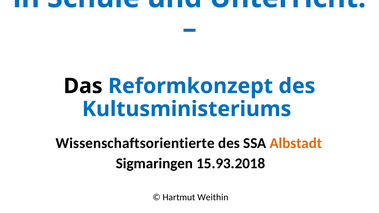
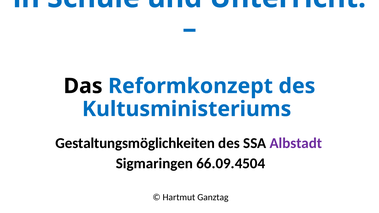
Wissenschaftsorientierte: Wissenschaftsorientierte -> Gestaltungsmöglichkeiten (135, 143)
Albstadt colour: orange -> purple (296, 143)
15.93.2018: 15.93.2018 -> 66.09.4504 (231, 163)
Weithin: Weithin -> Ganztag (213, 197)
